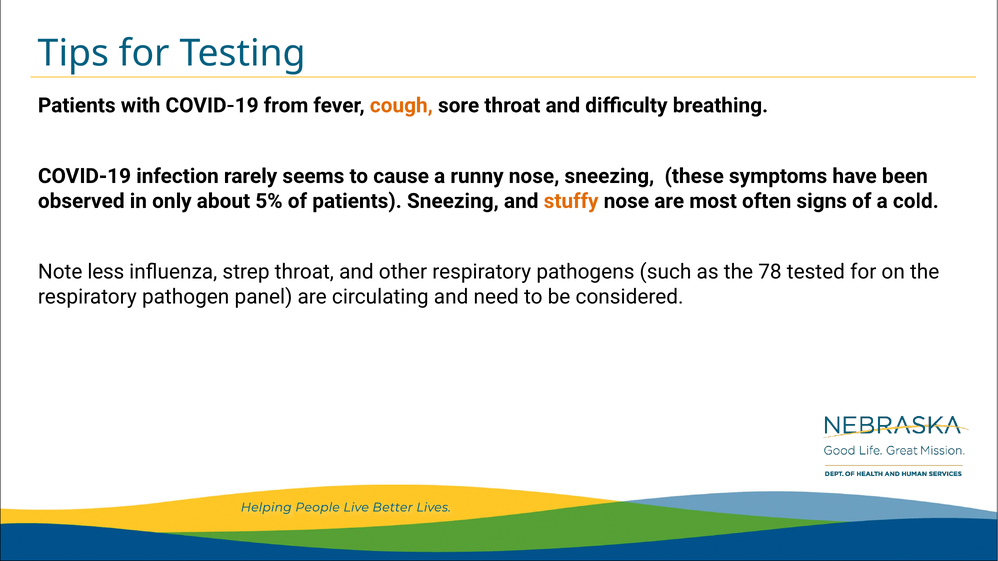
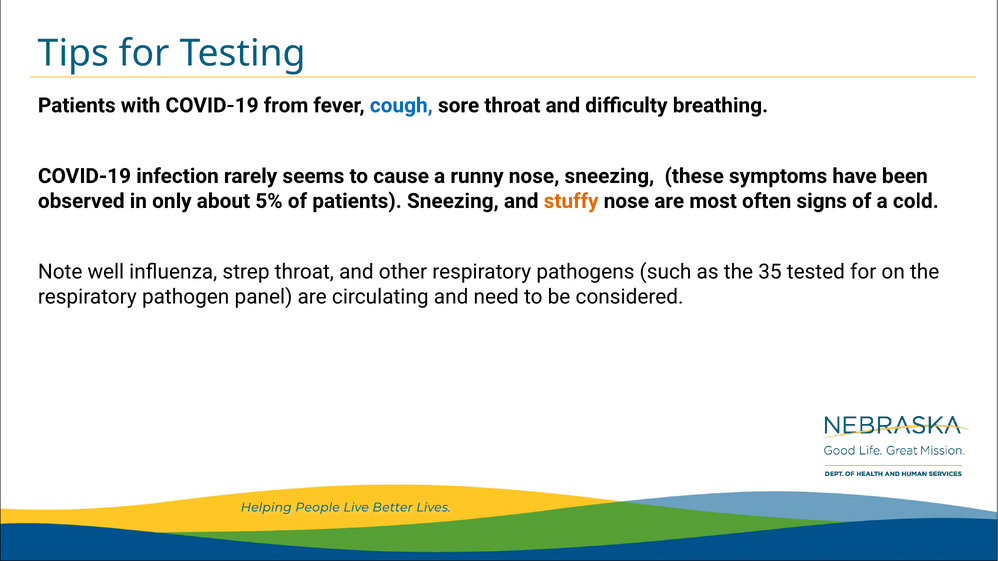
cough colour: orange -> blue (401, 105)
less: less -> well (106, 272)
78: 78 -> 35 (770, 272)
